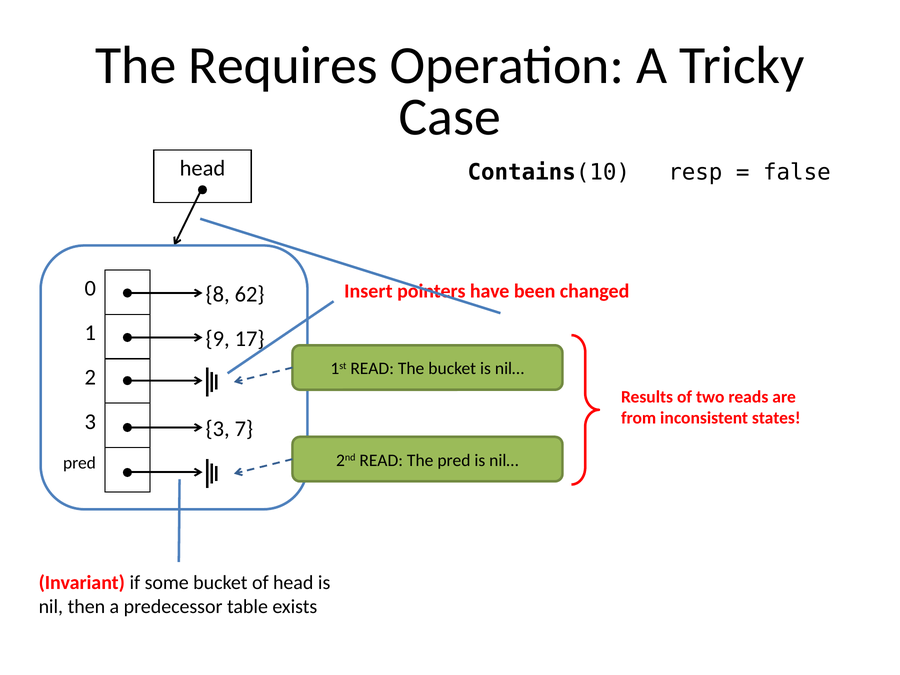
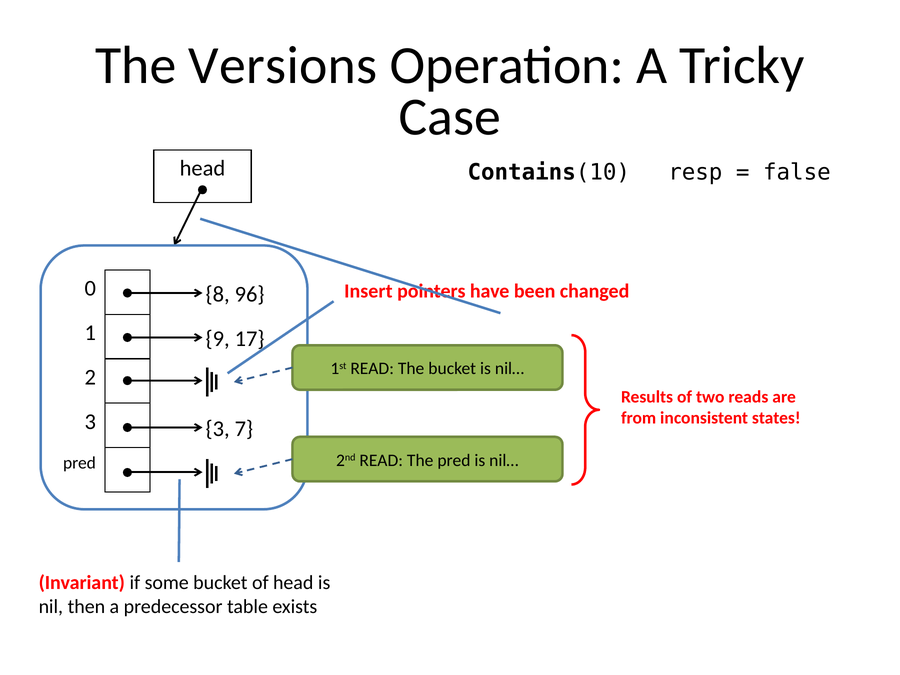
Requires: Requires -> Versions (283, 66)
62: 62 -> 96 (250, 294)
